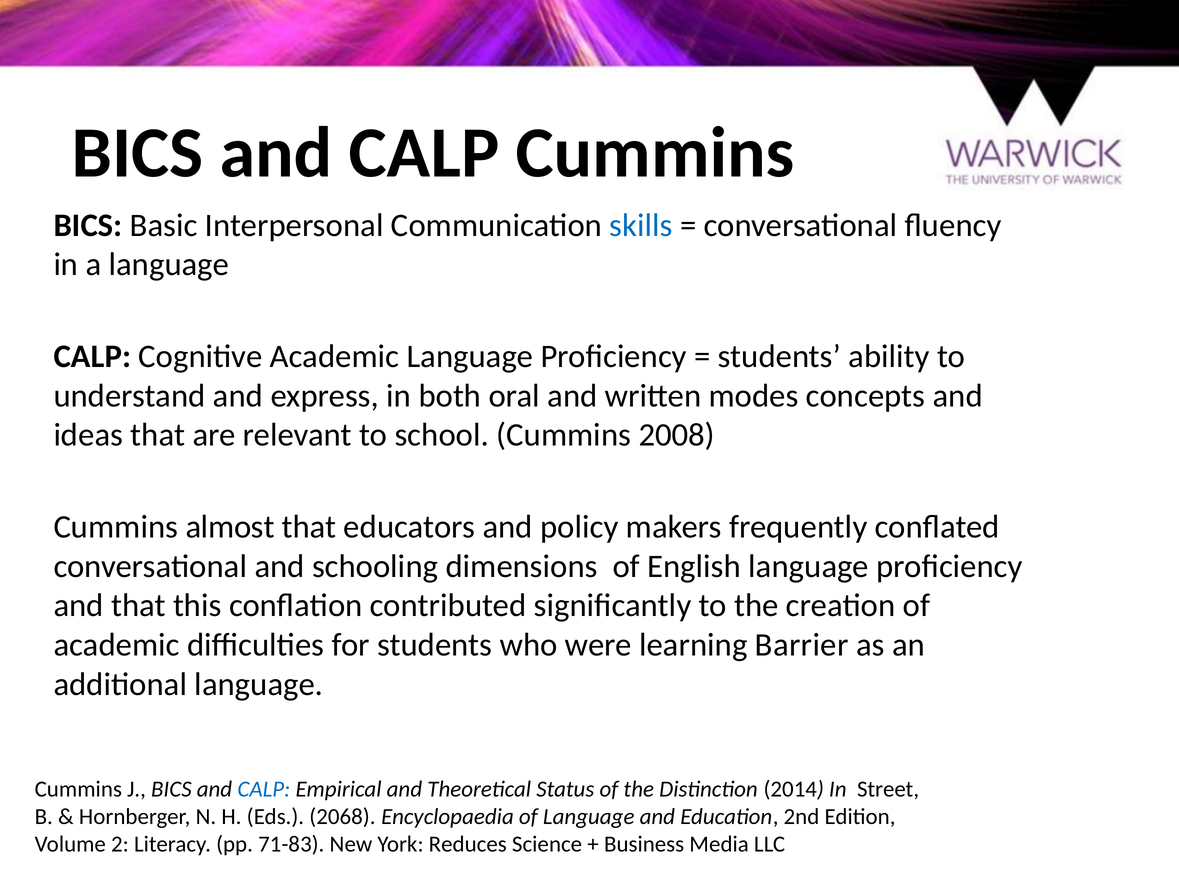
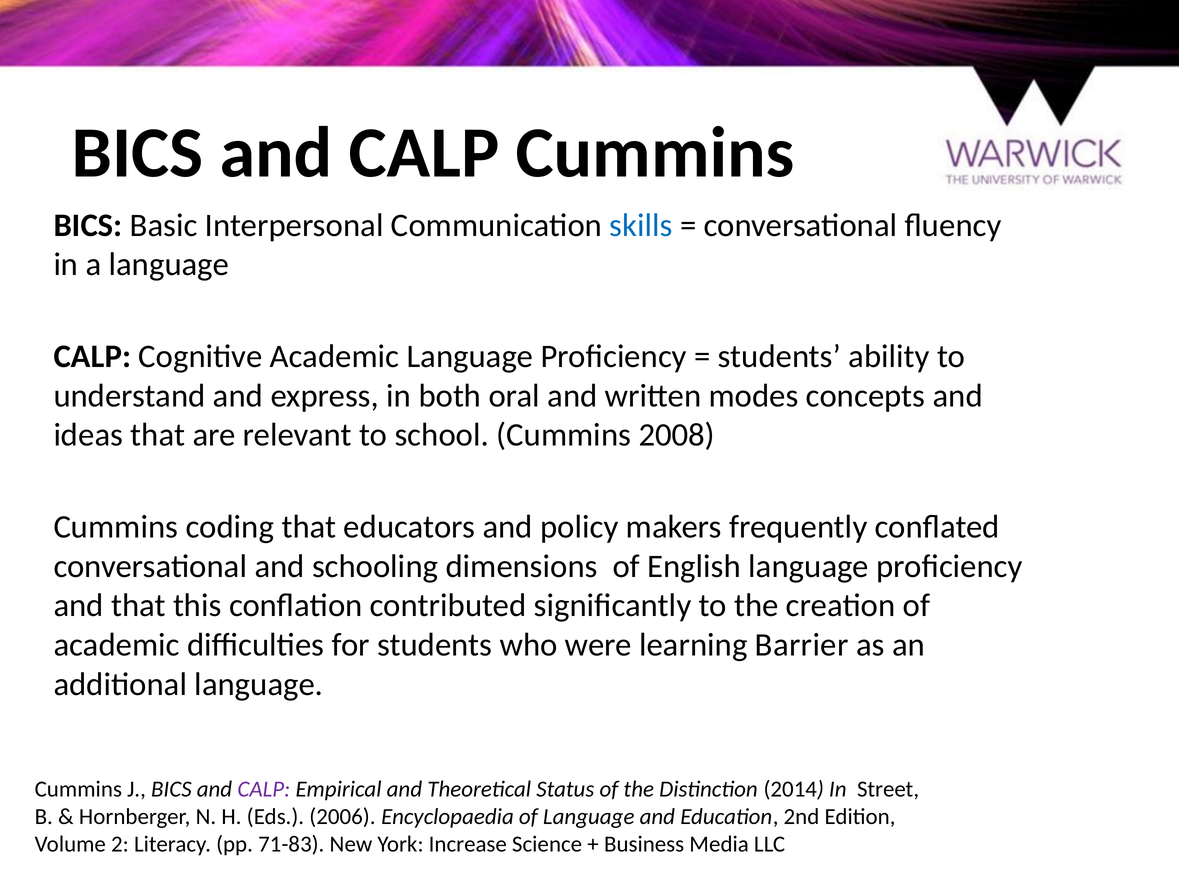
almost: almost -> coding (230, 526)
CALP colour: blue -> purple (264, 788)
2068: 2068 -> 2006 (342, 816)
Reduces: Reduces -> Increase (468, 843)
